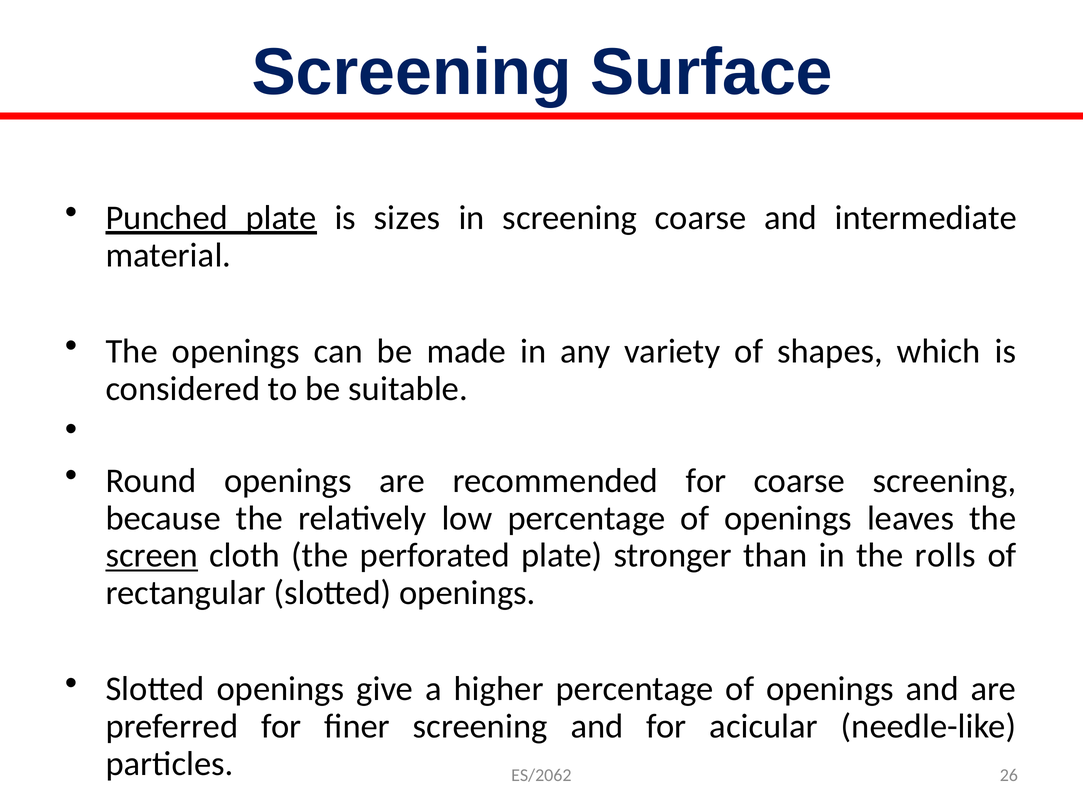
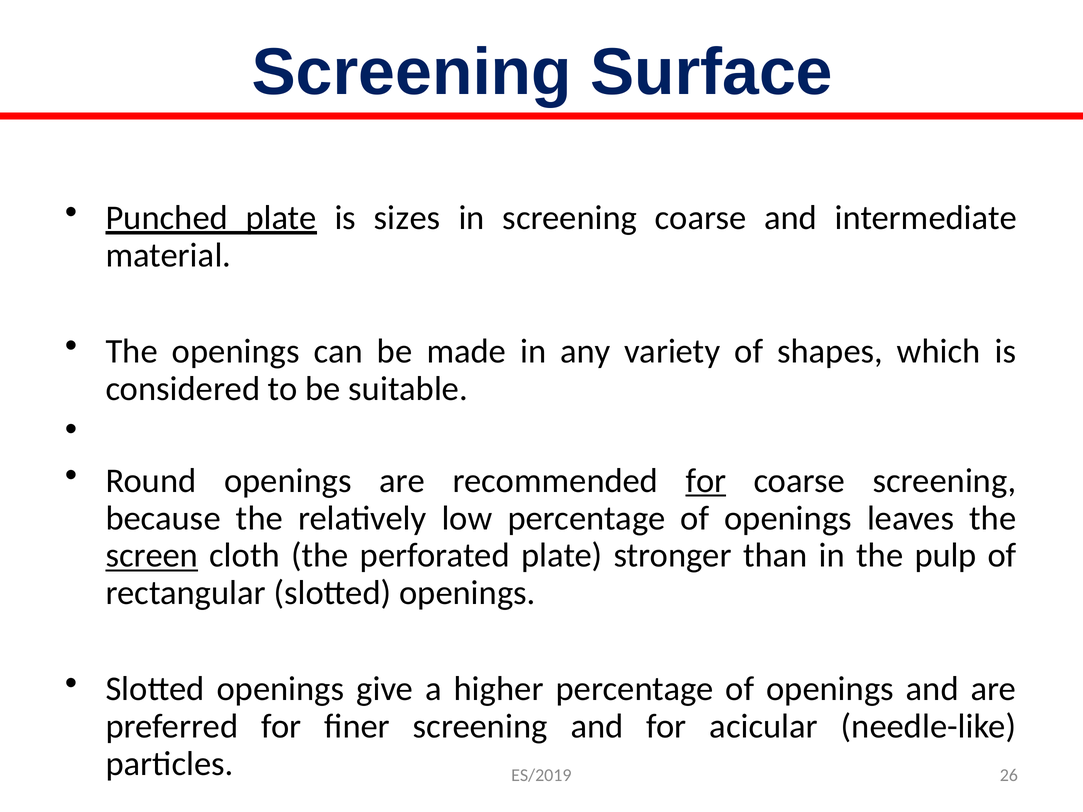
for underline: none -> present (706, 481)
rolls: rolls -> pulp (946, 556)
ES/2062: ES/2062 -> ES/2019 (541, 776)
